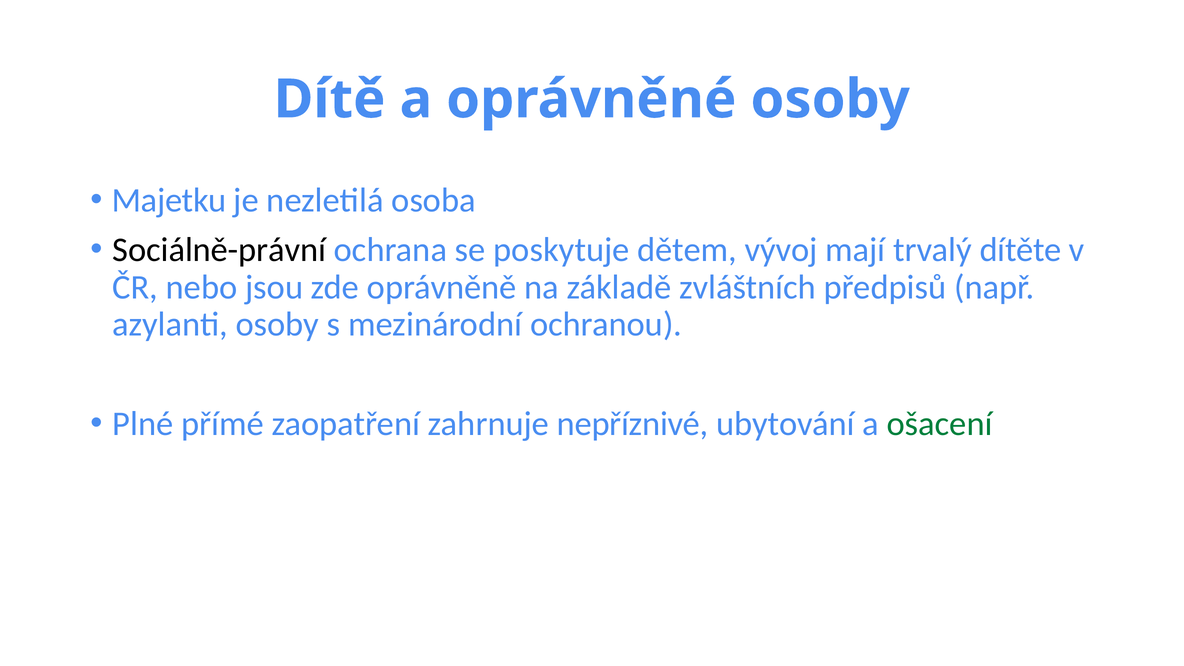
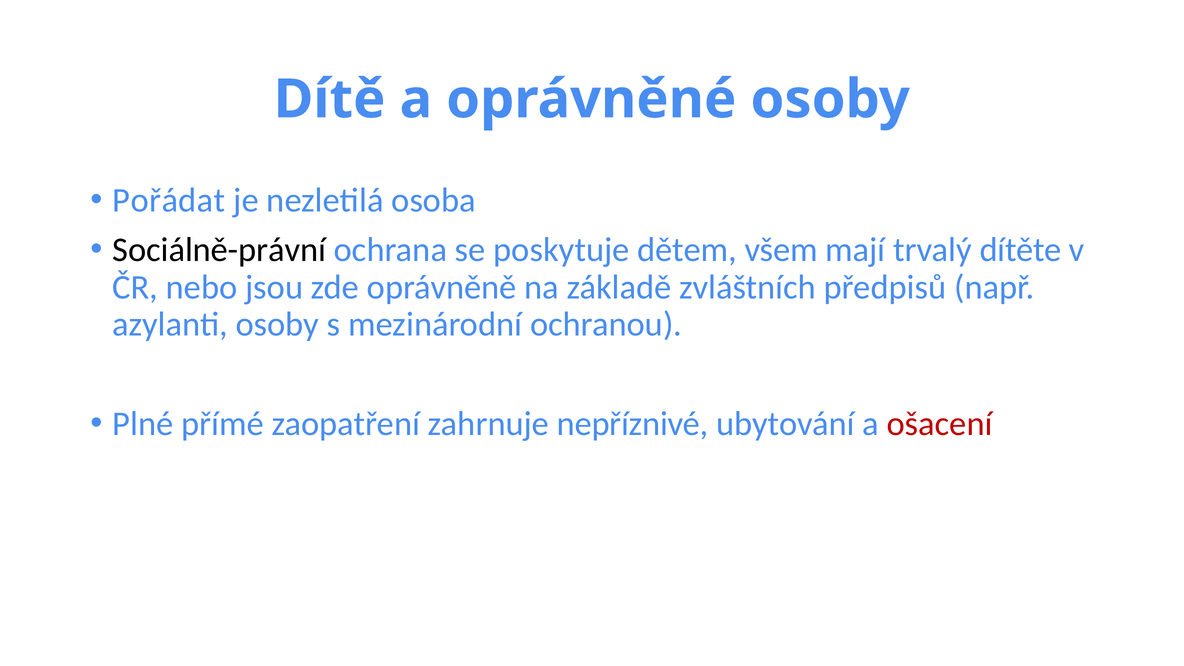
Majetku: Majetku -> Pořádat (169, 200)
vývoj: vývoj -> všem (781, 250)
ošacení colour: green -> red (940, 424)
